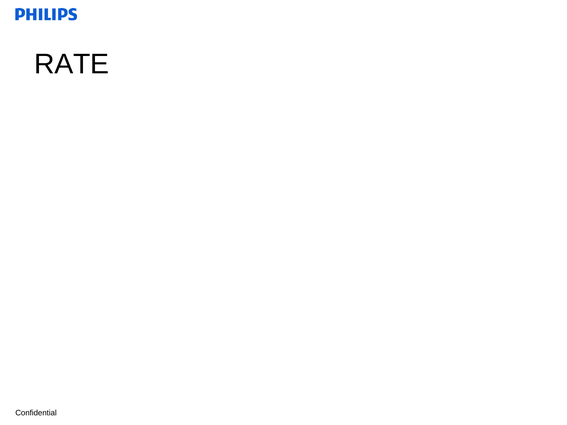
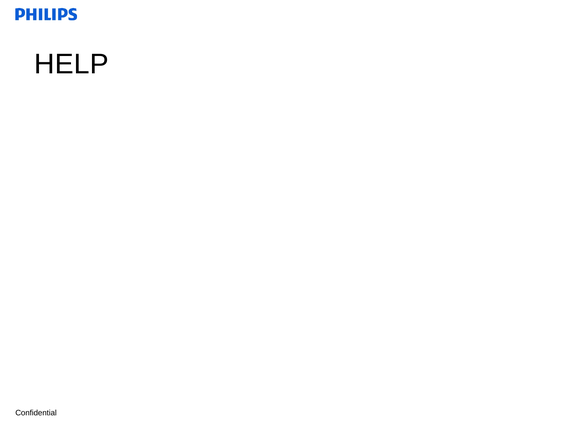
RATE: RATE -> HELP (71, 64)
